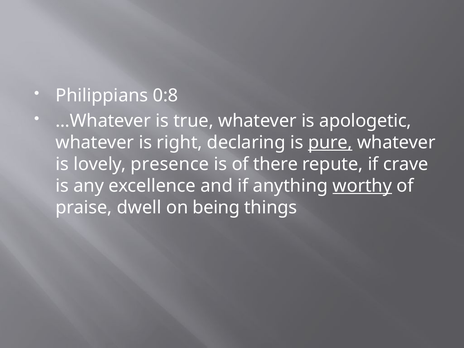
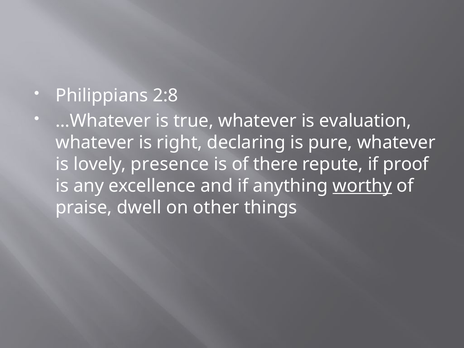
0:8: 0:8 -> 2:8 (166, 96)
apologetic: apologetic -> evaluation (365, 121)
pure underline: present -> none (330, 143)
crave: crave -> proof (406, 164)
being: being -> other (216, 208)
